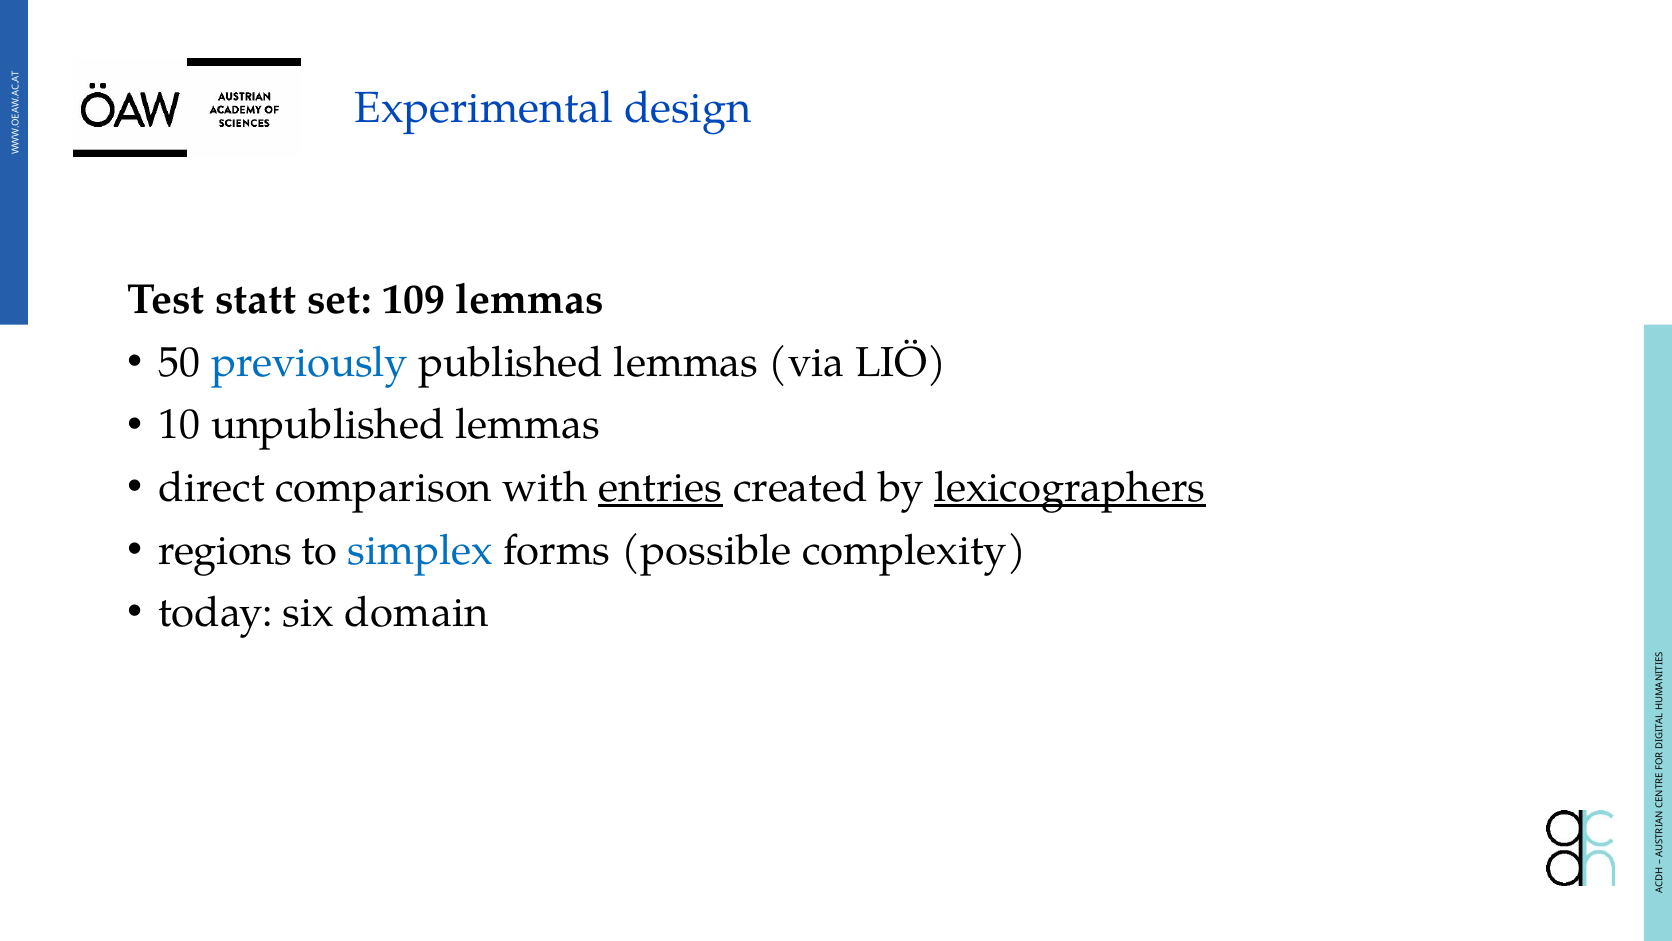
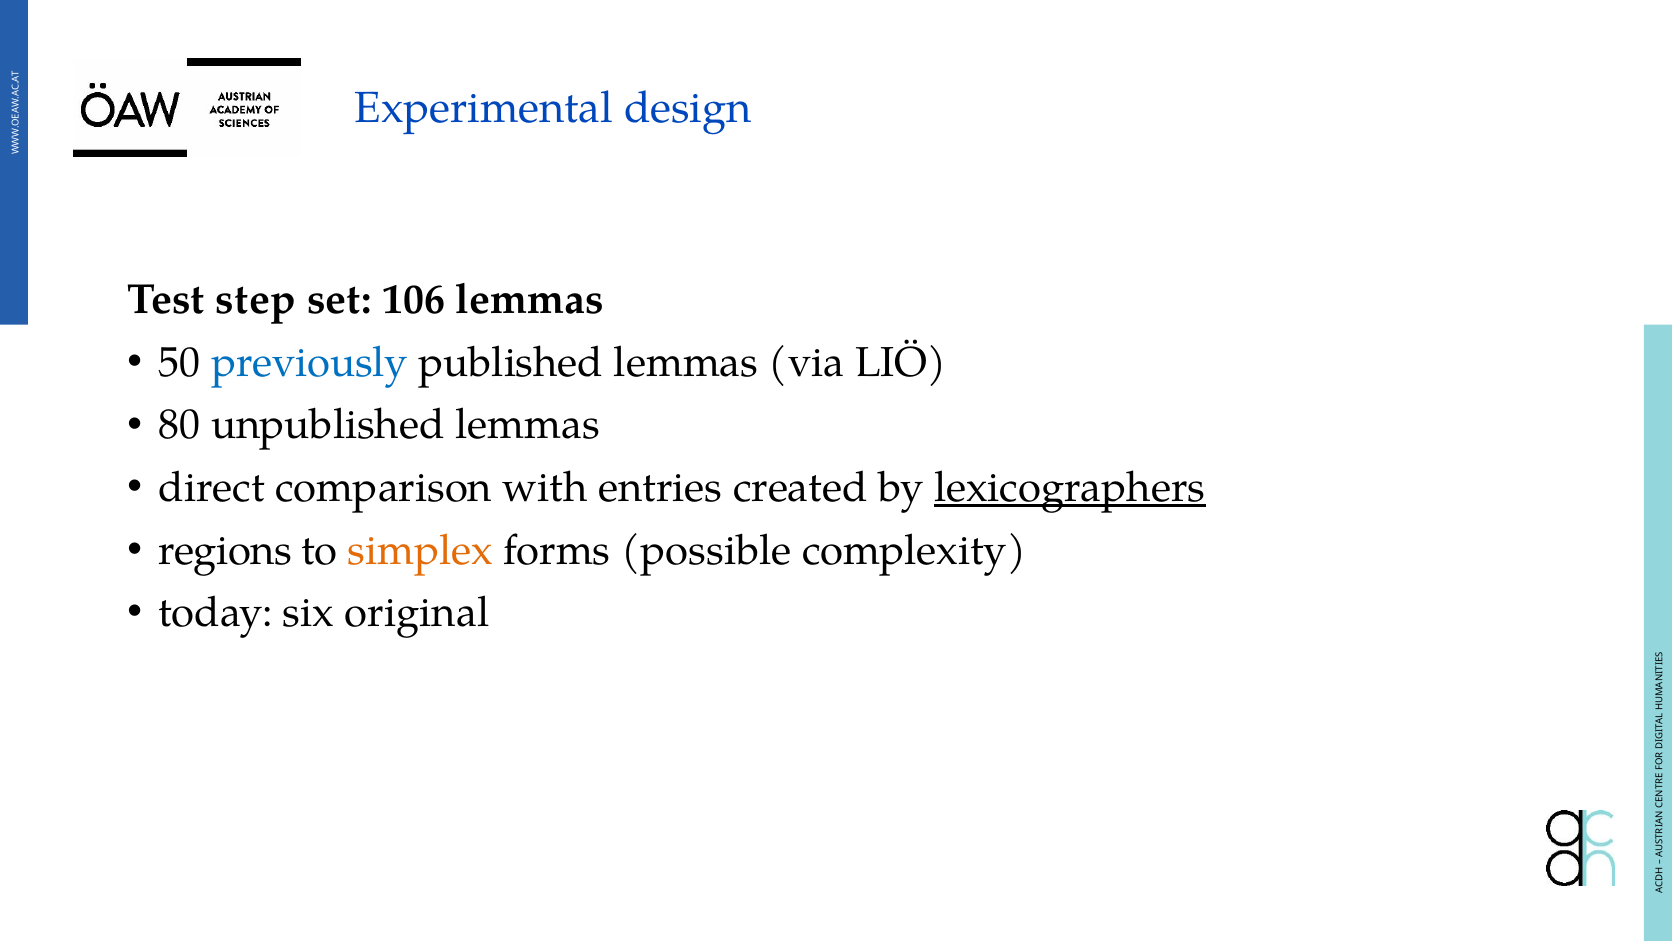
statt: statt -> step (256, 300)
109: 109 -> 106 (414, 300)
10: 10 -> 80 (180, 425)
entries underline: present -> none (660, 487)
simplex colour: blue -> orange (420, 550)
domain: domain -> original (417, 612)
